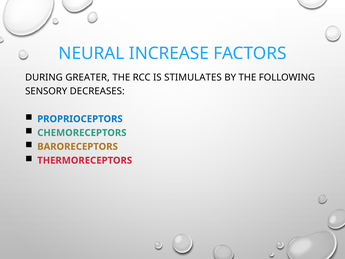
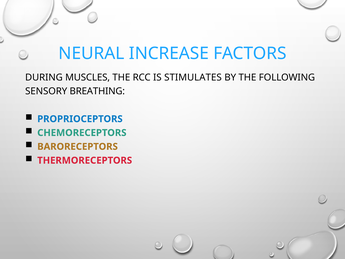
GREATER: GREATER -> MUSCLES (88, 77)
DECREASES: DECREASES -> BREATHING (97, 91)
